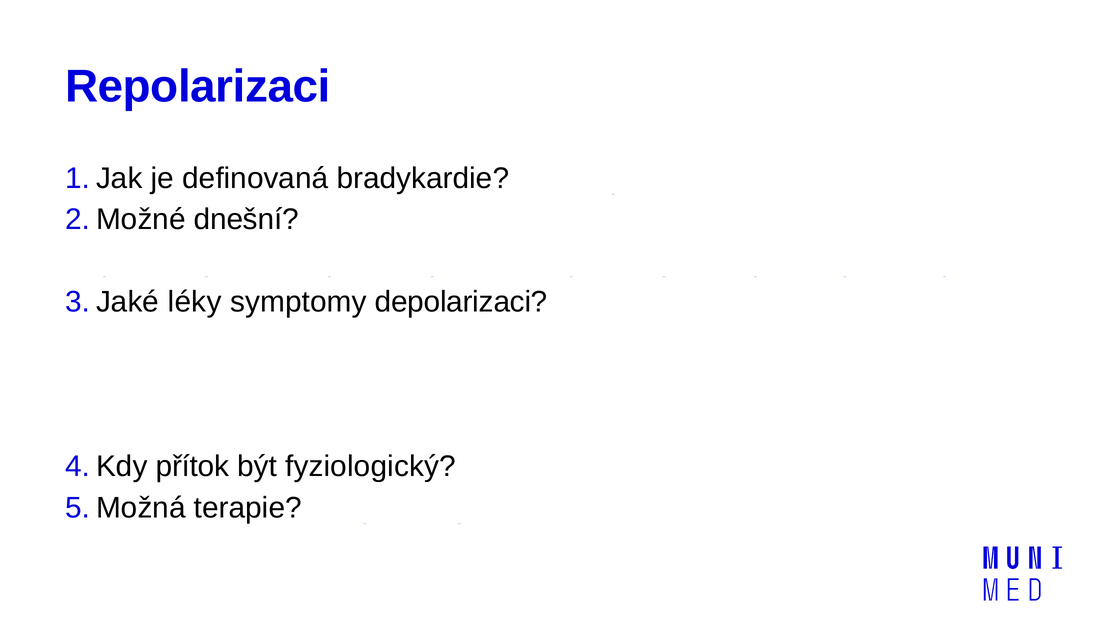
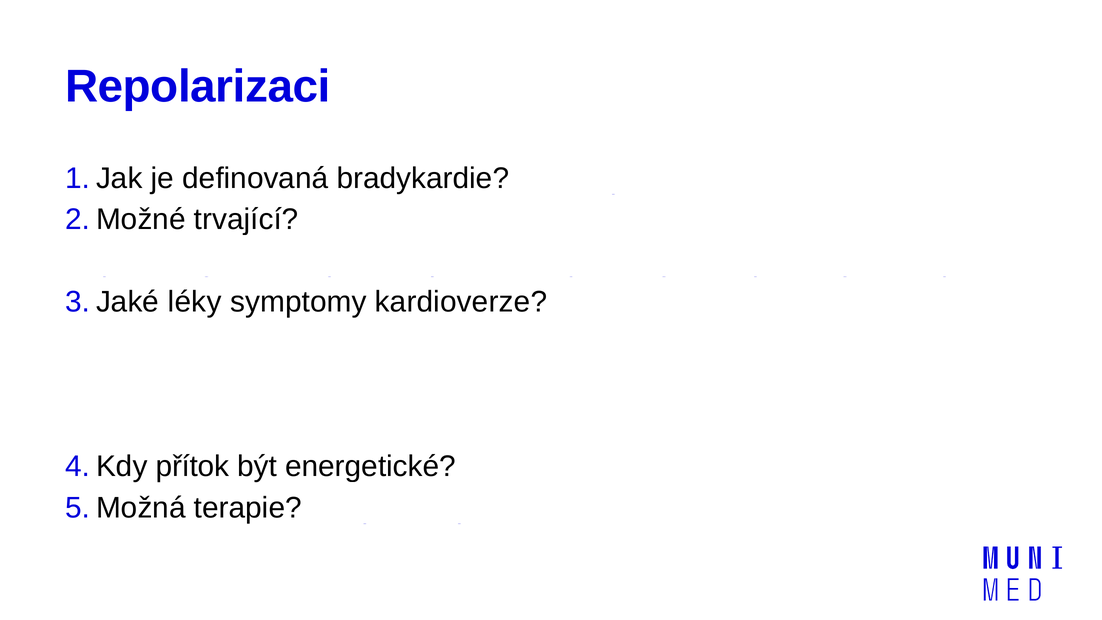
dnešní: dnešní -> trvající (246, 219)
depolarizaci: depolarizaci -> kardioverze (461, 302)
fyziologický: fyziologický -> energetické (371, 466)
